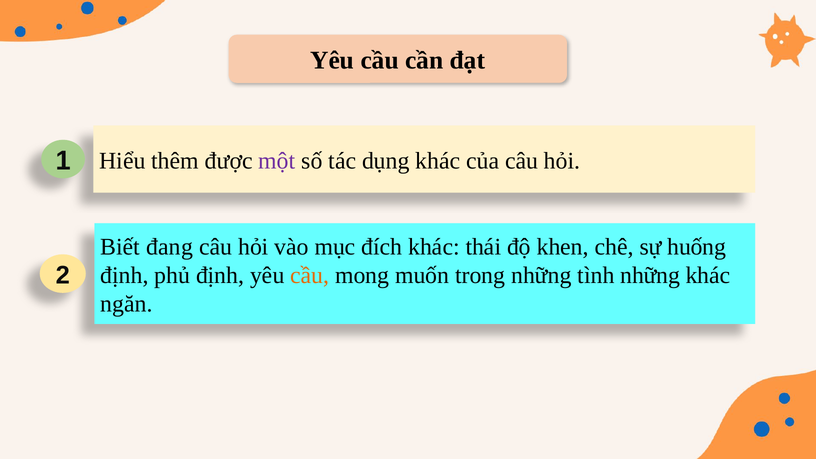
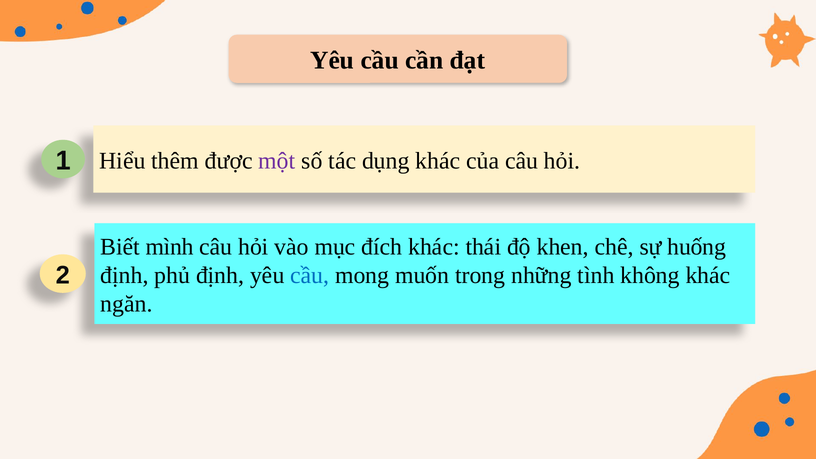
đang: đang -> mình (170, 247)
cầu colour: orange -> blue (310, 275)
tình những: những -> không (650, 275)
